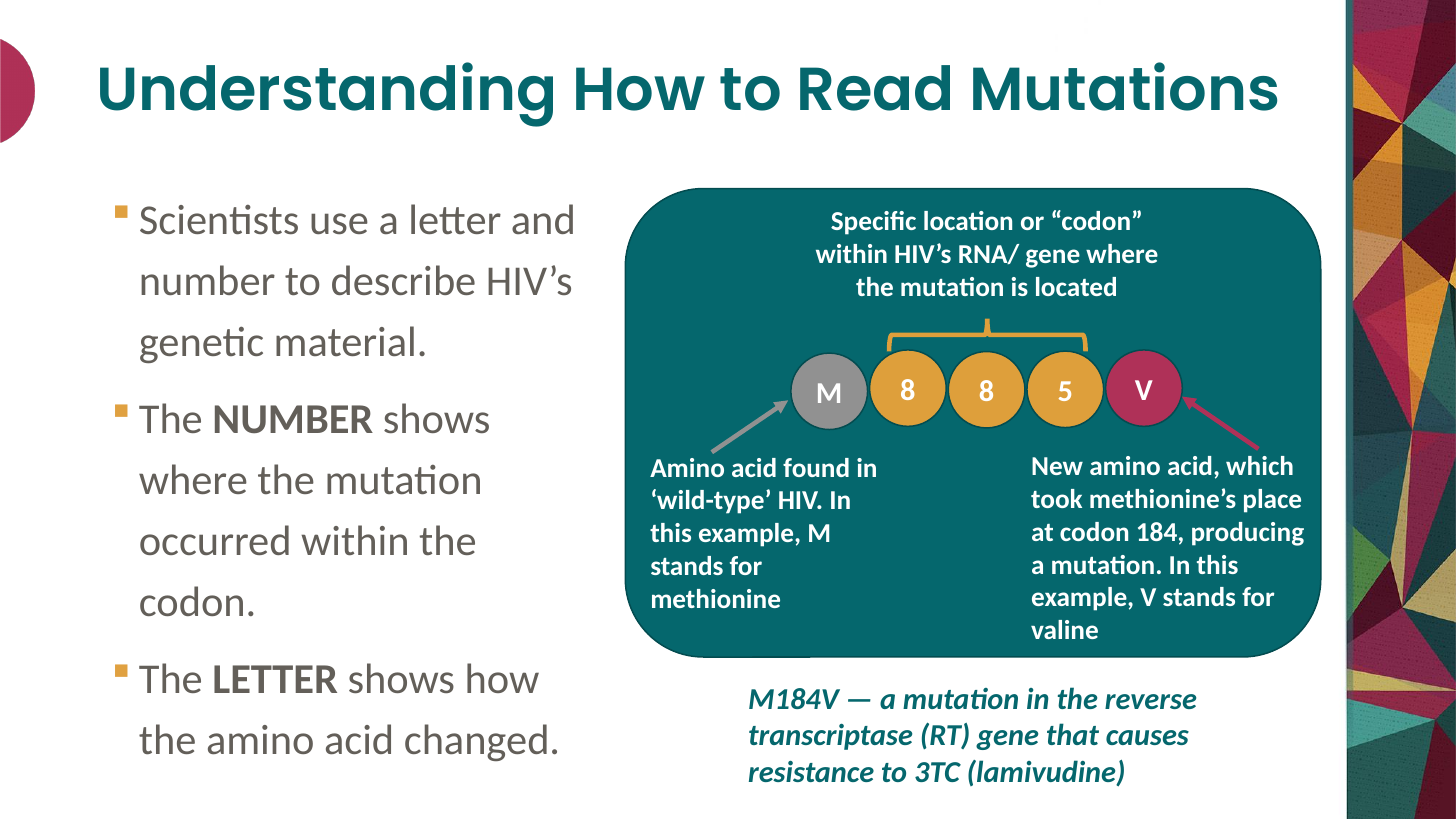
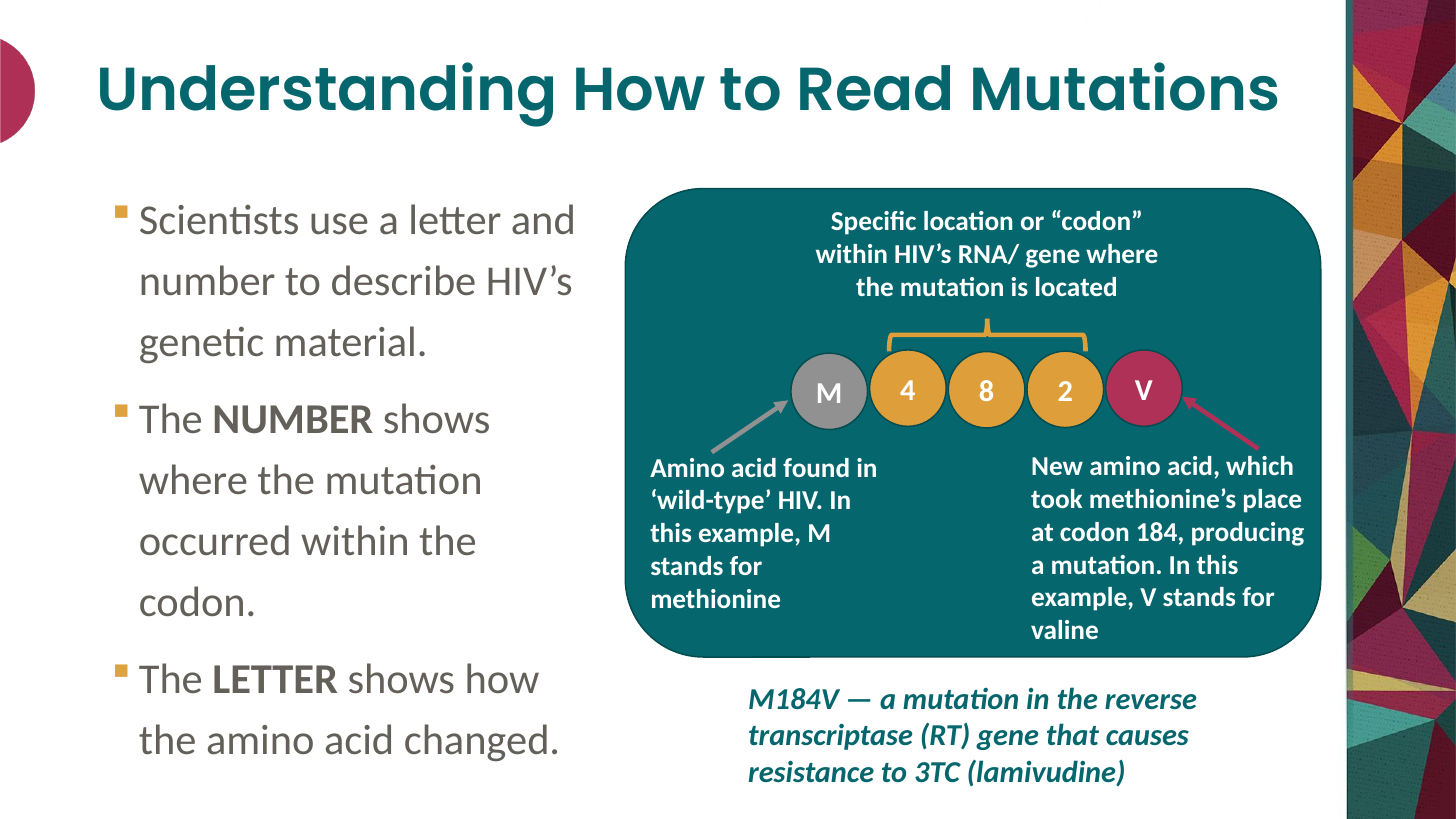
M 8: 8 -> 4 (908, 390)
5: 5 -> 2 (1065, 391)
